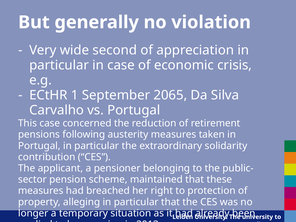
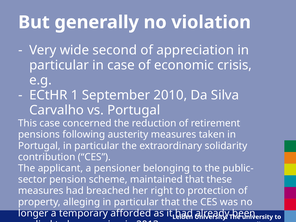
2065: 2065 -> 2010 (170, 95)
situation: situation -> afforded (131, 213)
